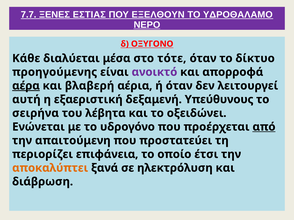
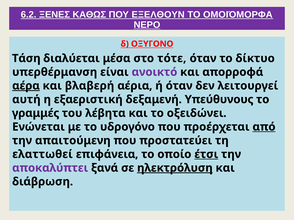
7.7: 7.7 -> 6.2 (29, 15)
ΕΣΤΙΑΣ: ΕΣΤΙΑΣ -> ΚΑΘΩΣ (89, 15)
ΥΔΡΟΘΑΛΑΜΟ: ΥΔΡΟΘΑΛΑΜΟ -> ΟΜΟΙΌΜΟΡΦΑ (238, 15)
Κάθε: Κάθε -> Τάση (26, 58)
προηγούμενης: προηγούμενης -> υπερθέρμανση (55, 72)
σειρήνα: σειρήνα -> γραμμές (36, 113)
περιορίζει: περιορίζει -> ελαττωθεί (43, 155)
έτσι underline: none -> present (206, 155)
αποκαλύπτει colour: orange -> purple (50, 168)
ηλεκτρόλυση underline: none -> present (175, 168)
